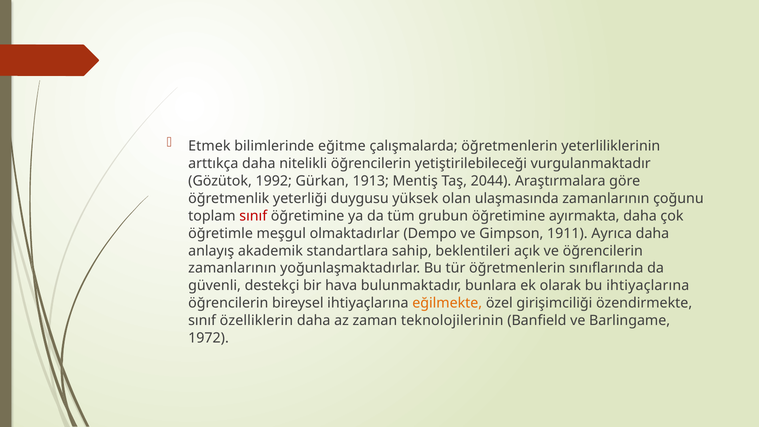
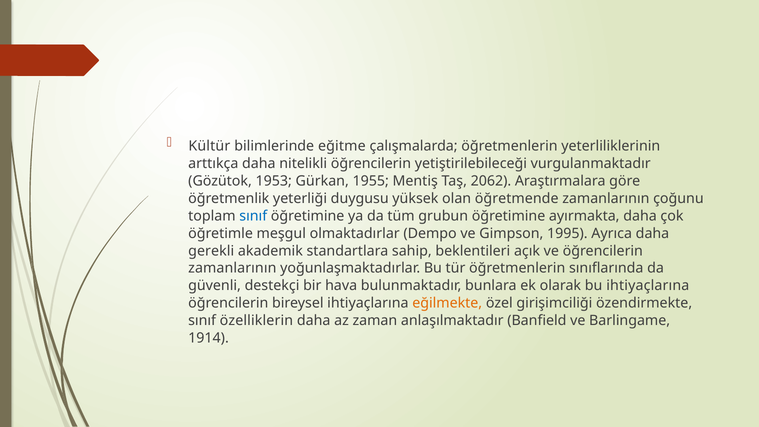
Etmek: Etmek -> Kültür (209, 146)
1992: 1992 -> 1953 (274, 181)
1913: 1913 -> 1955 (371, 181)
2044: 2044 -> 2062 (491, 181)
ulaşmasında: ulaşmasında -> öğretmende (517, 198)
sınıf colour: red -> blue (253, 216)
1911: 1911 -> 1995 (567, 233)
anlayış: anlayış -> gerekli (211, 251)
teknolojilerinin: teknolojilerinin -> anlaşılmaktadır (452, 321)
1972: 1972 -> 1914 (209, 338)
